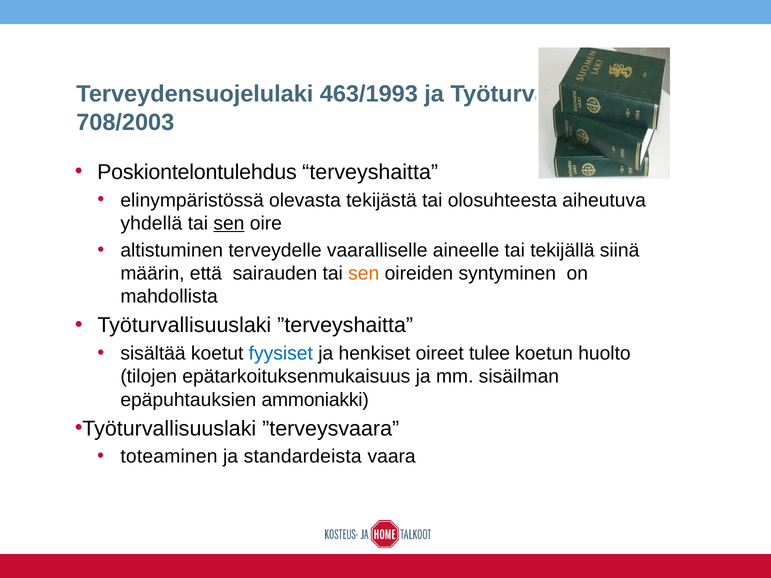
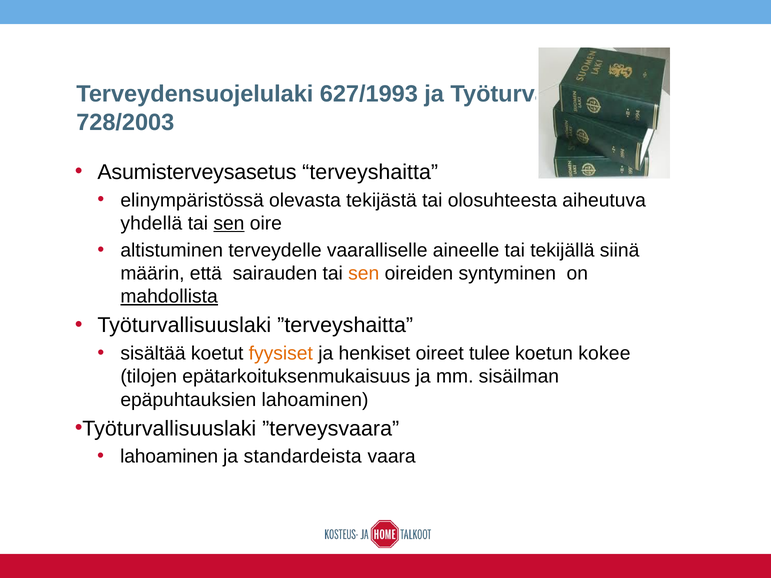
463/1993: 463/1993 -> 627/1993 (369, 94)
708/2003: 708/2003 -> 728/2003 (125, 122)
Poskiontelontulehdus: Poskiontelontulehdus -> Asumisterveysasetus (197, 172)
mahdollista underline: none -> present (169, 297)
fyysiset colour: blue -> orange (281, 354)
huolto: huolto -> kokee (604, 354)
epäpuhtauksien ammoniakki: ammoniakki -> lahoaminen (315, 400)
toteaminen: toteaminen -> lahoaminen (169, 457)
